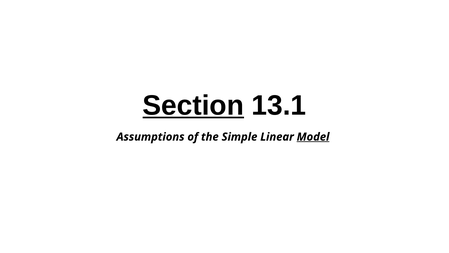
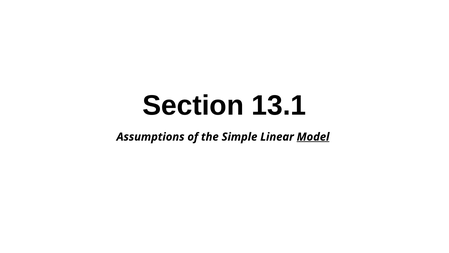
Section underline: present -> none (193, 105)
